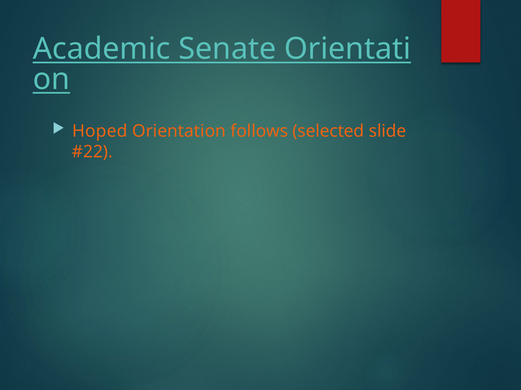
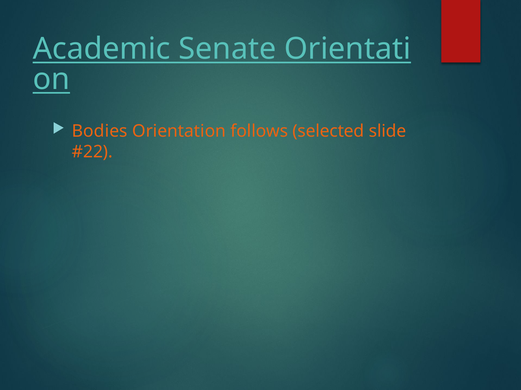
Hoped: Hoped -> Bodies (100, 131)
